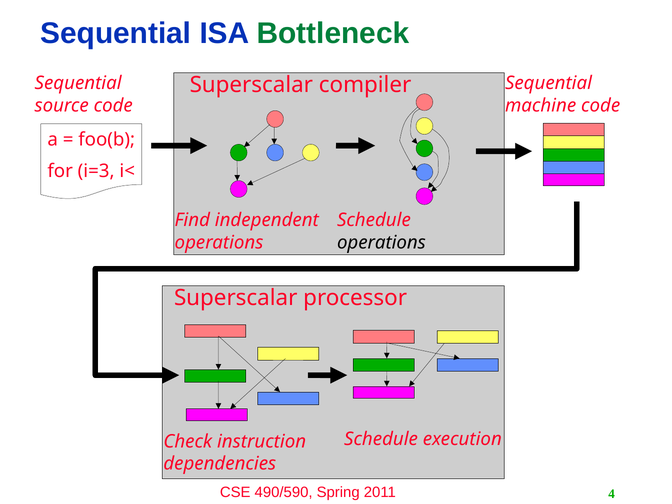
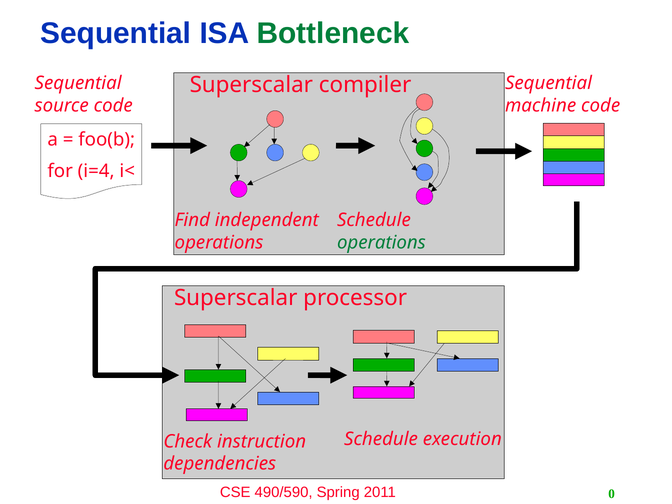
i=3: i=3 -> i=4 (96, 171)
operations colour: black -> green (381, 242)
4: 4 -> 0 (612, 494)
